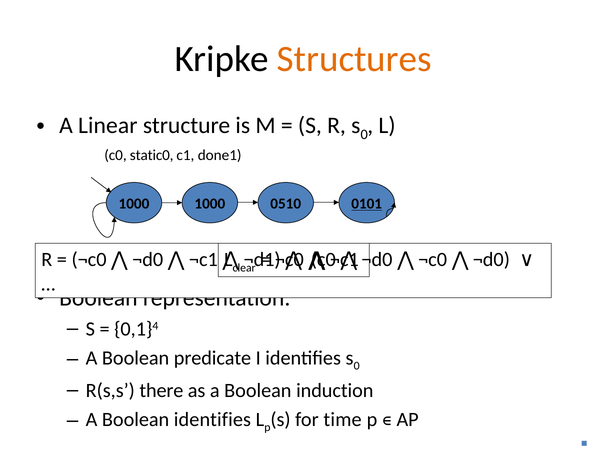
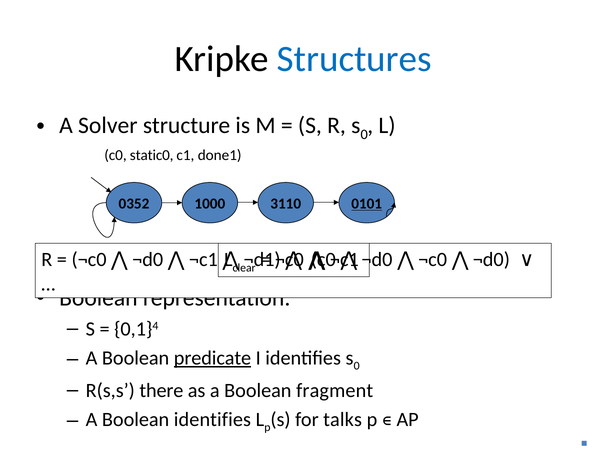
Structures colour: orange -> blue (354, 59)
Linear: Linear -> Solver (108, 125)
1000: 1000 -> 0352 (134, 203)
0510: 0510 -> 3110 (286, 203)
predicate underline: none -> present (213, 357)
induction: induction -> fragment (335, 390)
time: time -> talks (343, 419)
